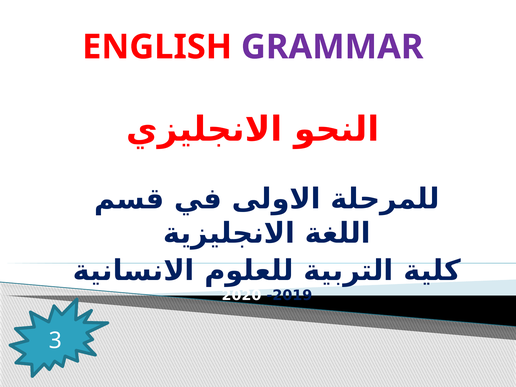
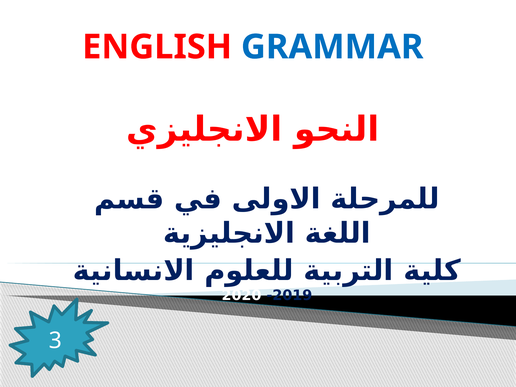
GRAMMAR colour: purple -> blue (332, 47)
